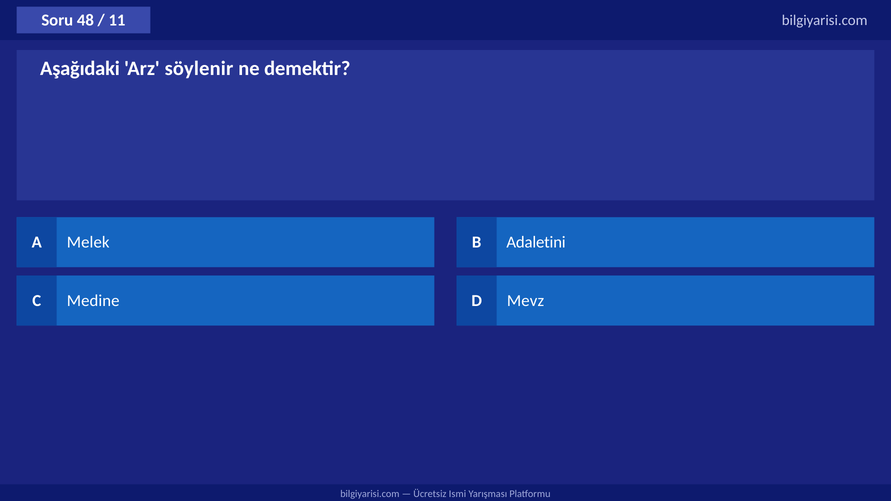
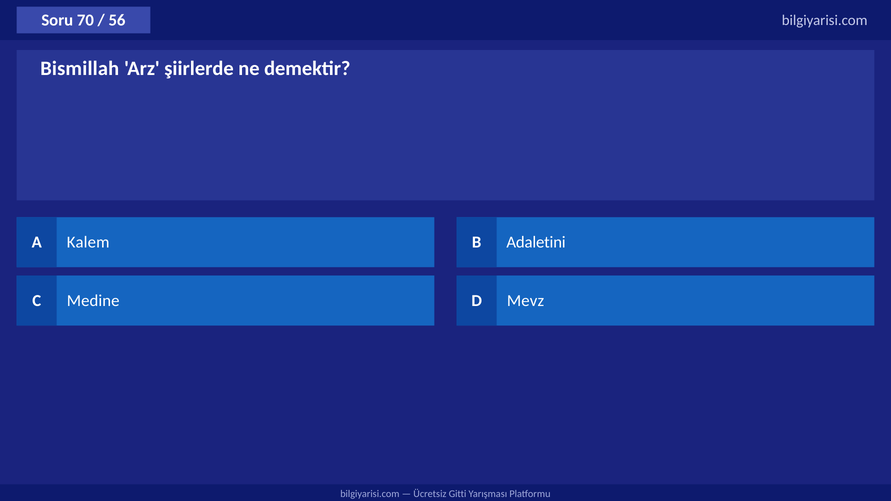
48: 48 -> 70 (85, 20)
11: 11 -> 56 (117, 20)
Aşağıdaki: Aşağıdaki -> Bismillah (80, 69)
söylenir: söylenir -> şiirlerde (199, 69)
Melek: Melek -> Kalem (88, 242)
Ismi: Ismi -> Gitti (458, 494)
